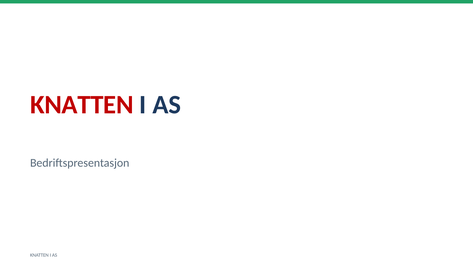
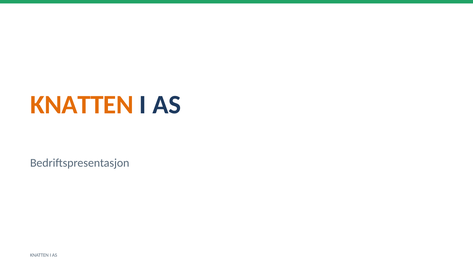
KNATTEN colour: red -> orange (82, 105)
